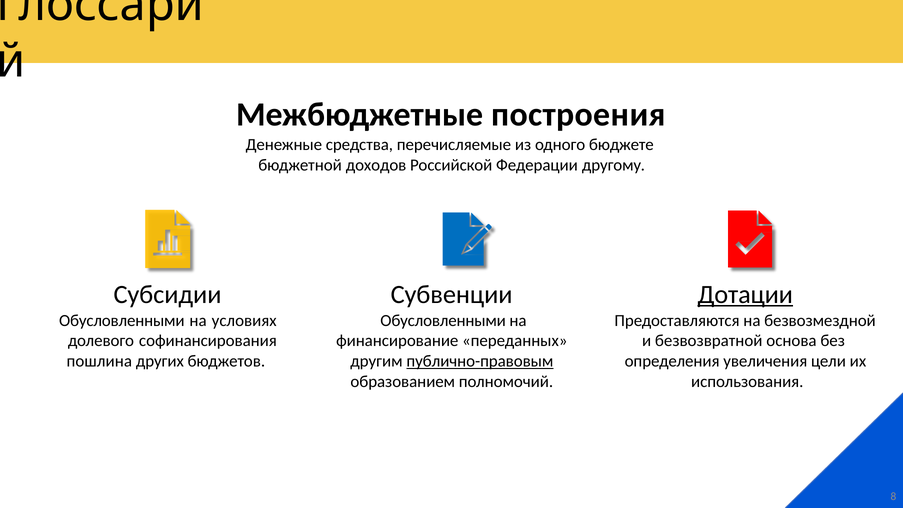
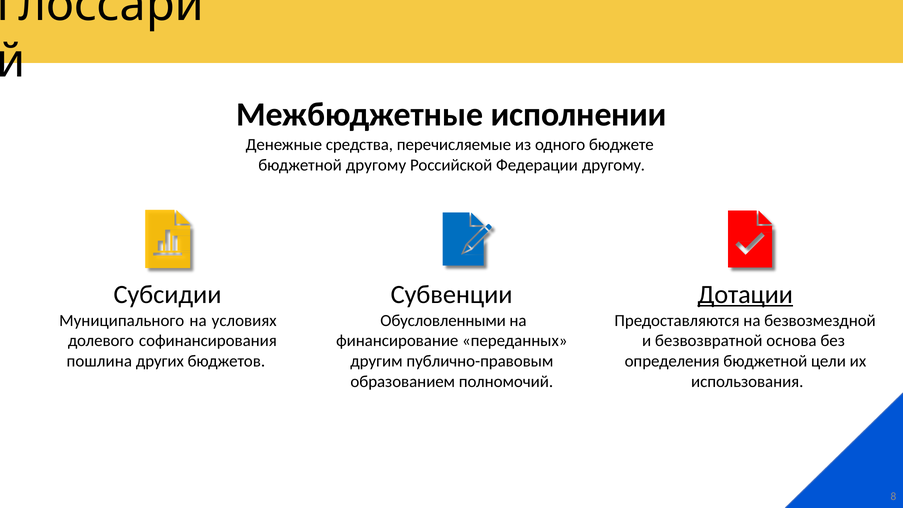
построения: построения -> исполнении (579, 114)
бюджетной доходов: доходов -> другому (376, 165)
Обусловленными: Обусловленными -> Муниципального (122, 320)
публично-правовым underline: present -> none (480, 361)
определения увеличения: увеличения -> бюджетной (765, 361)
